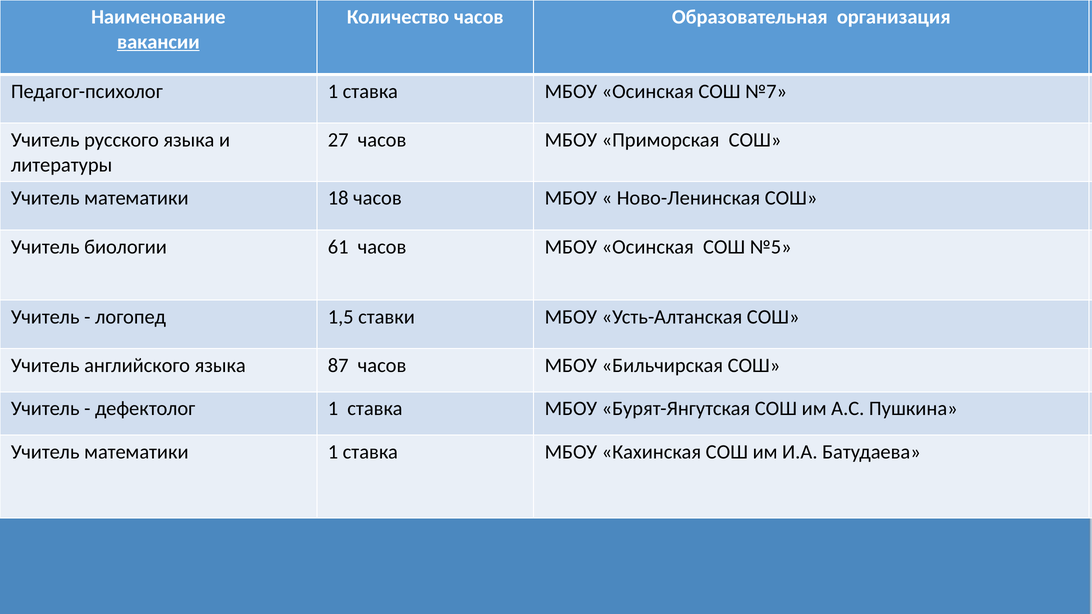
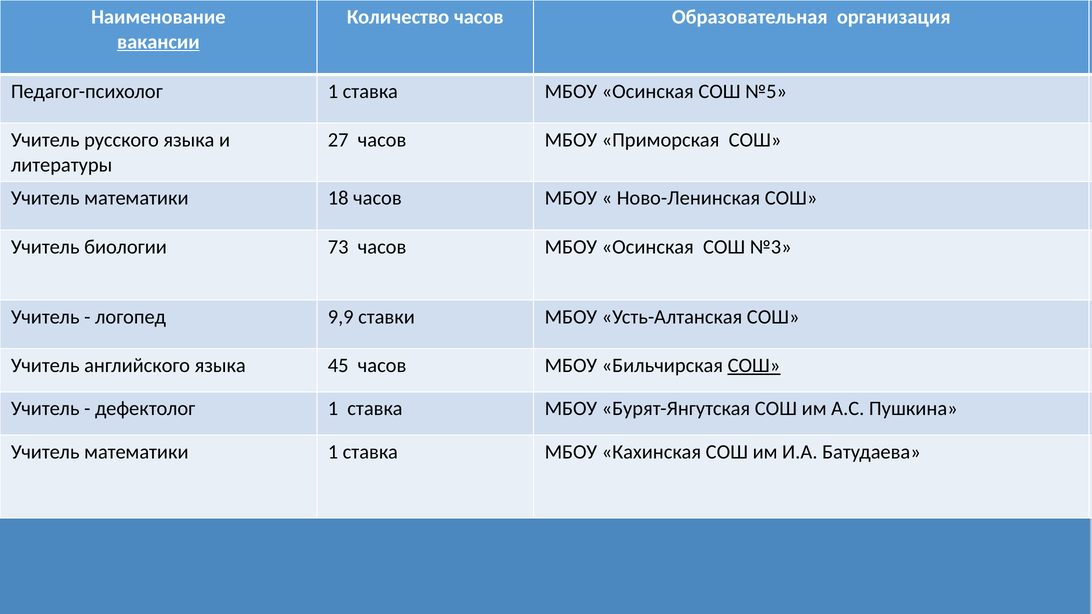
№7: №7 -> №5 (766, 91)
61: 61 -> 73 (338, 247)
№5: №5 -> №3 (771, 247)
1,5: 1,5 -> 9,9 (341, 317)
87: 87 -> 45 (338, 366)
СОШ underline: none -> present (754, 366)
